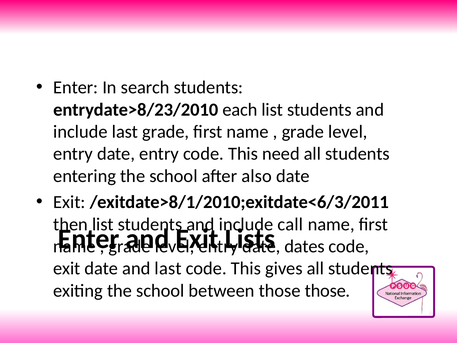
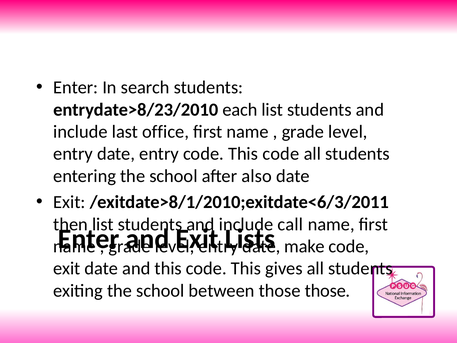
last grade: grade -> office (166, 132)
code This need: need -> code (281, 154)
dates: dates -> make (304, 246)
and last: last -> this (168, 268)
